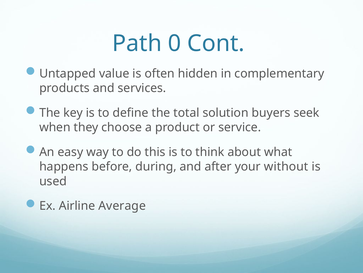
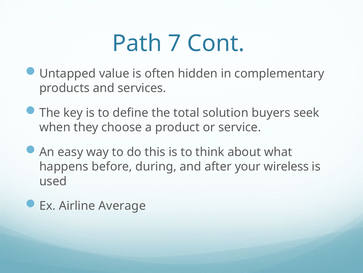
0: 0 -> 7 (175, 43)
without: without -> wireless (286, 166)
